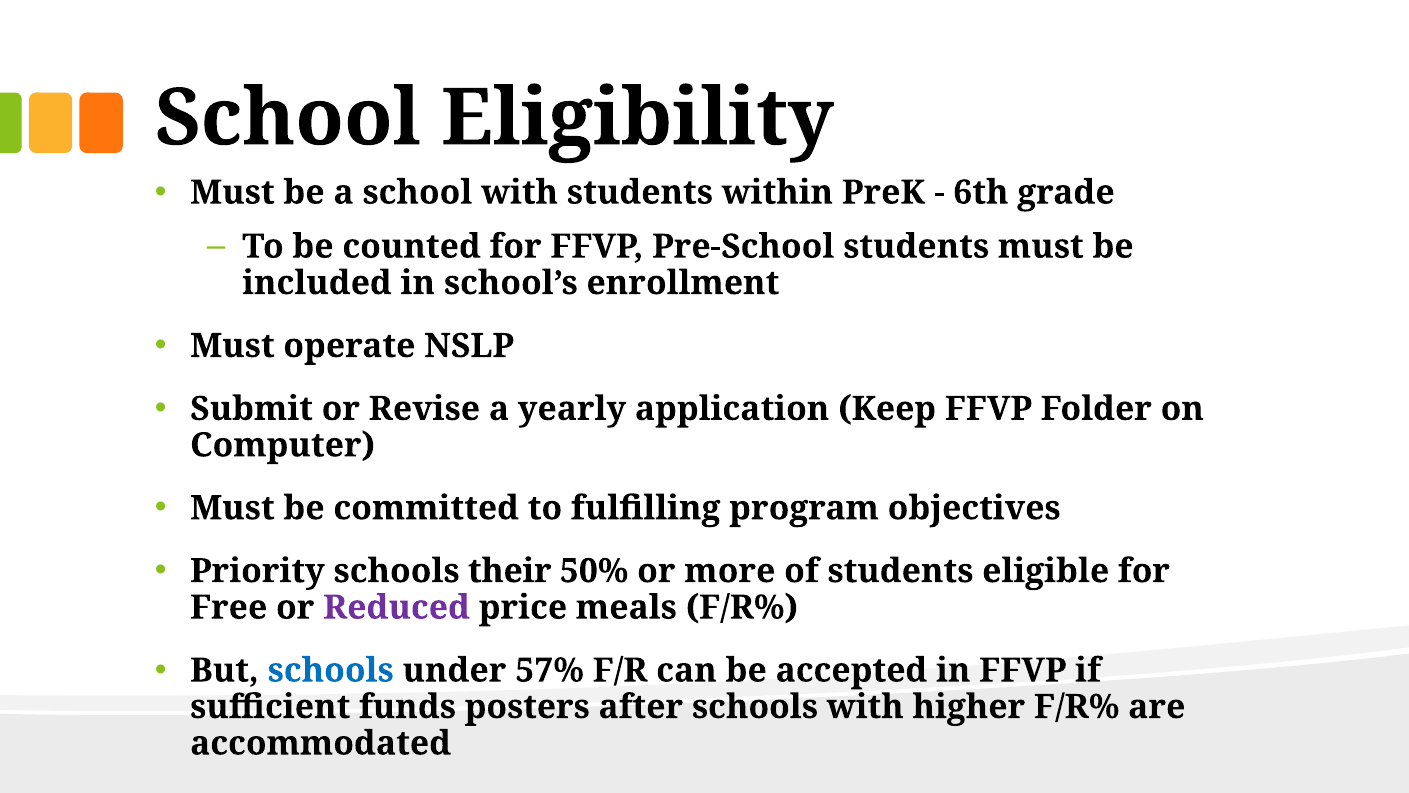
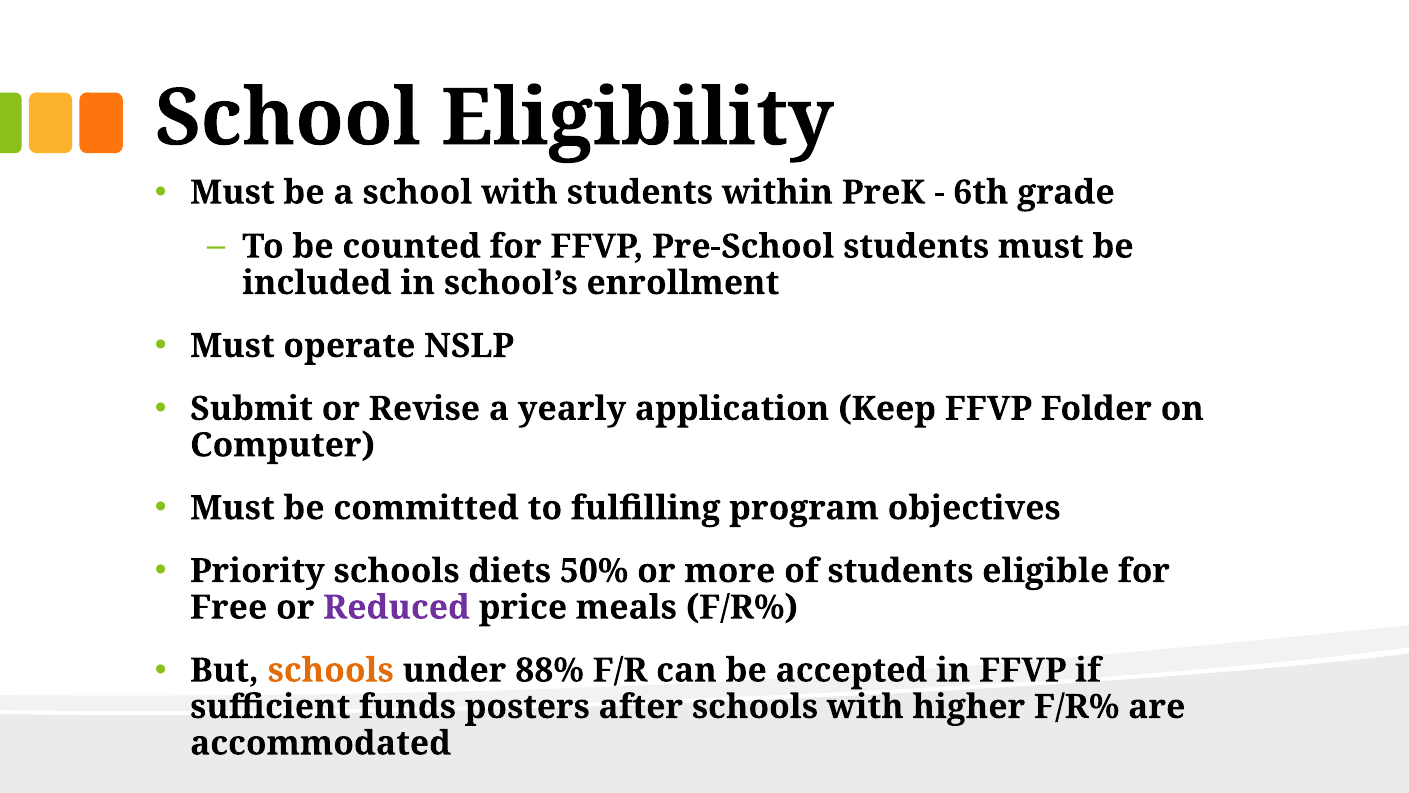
their: their -> diets (510, 571)
schools colour: blue -> orange (331, 670)
57%: 57% -> 88% (550, 670)
